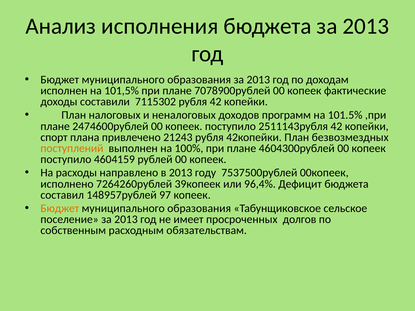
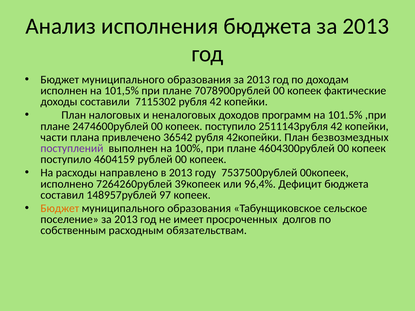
спорт: спорт -> части (54, 137)
21243: 21243 -> 36542 (178, 137)
поступлений colour: orange -> purple (72, 149)
